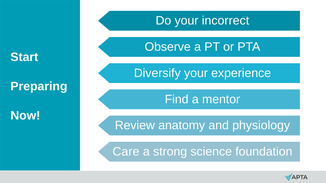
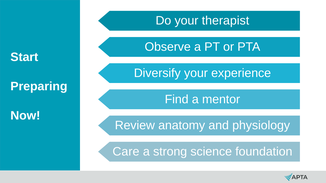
incorrect: incorrect -> therapist (225, 21)
